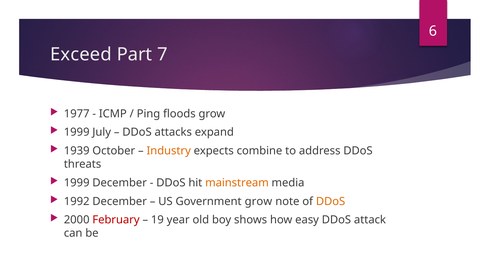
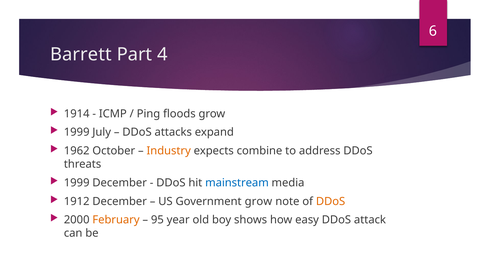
Exceed: Exceed -> Barrett (81, 55)
7: 7 -> 4 (162, 55)
1977: 1977 -> 1914 (77, 114)
1939: 1939 -> 1962 (77, 151)
mainstream colour: orange -> blue (237, 183)
1992: 1992 -> 1912 (77, 202)
February colour: red -> orange (116, 220)
19: 19 -> 95 (157, 220)
